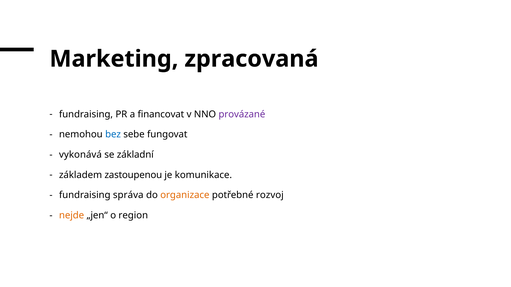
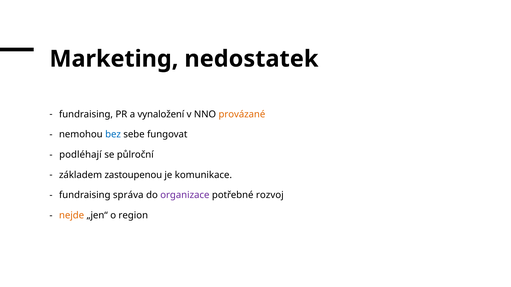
zpracovaná: zpracovaná -> nedostatek (251, 59)
financovat: financovat -> vynaložení (161, 114)
provázané colour: purple -> orange (242, 114)
vykonává: vykonává -> podléhají (80, 155)
základní: základní -> půlroční (135, 155)
organizace colour: orange -> purple (185, 195)
